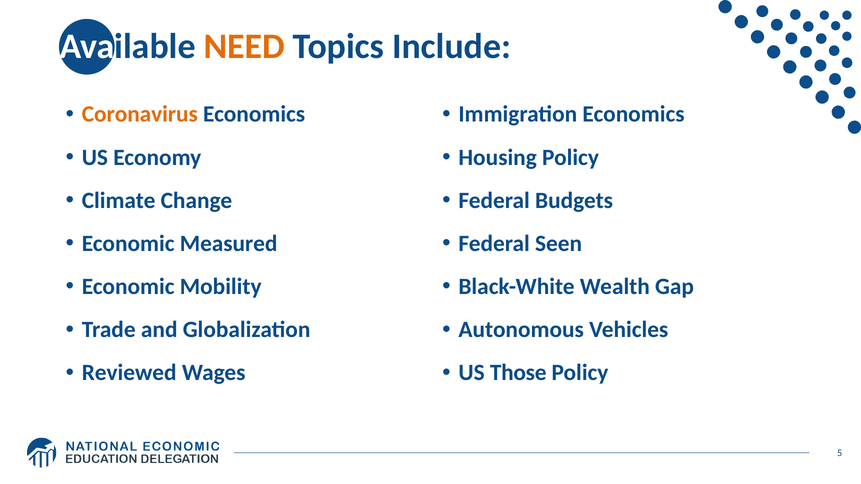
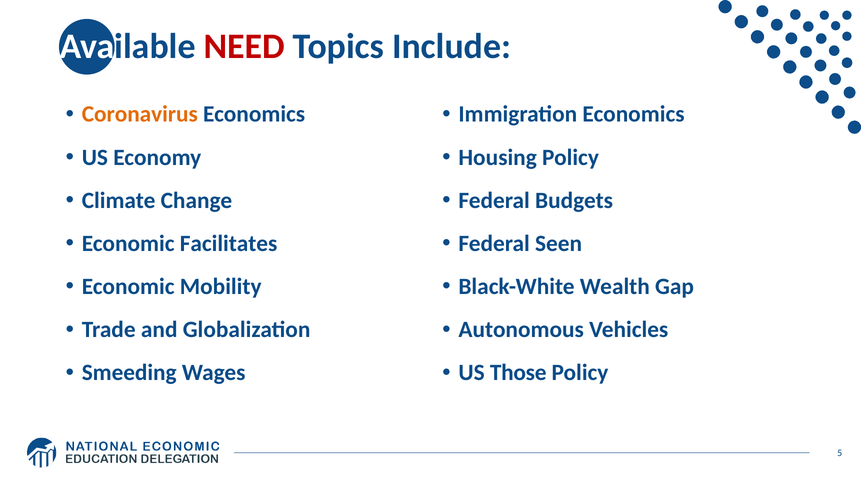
NEED colour: orange -> red (244, 47)
Measured: Measured -> Facilitates (229, 244)
Reviewed: Reviewed -> Smeeding (129, 373)
